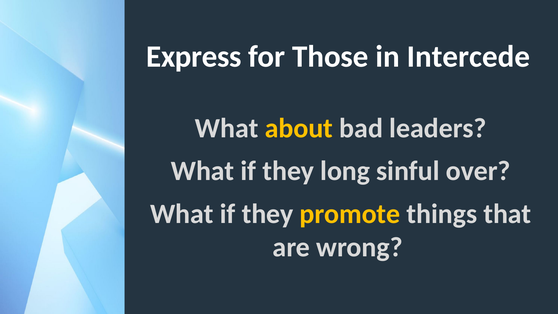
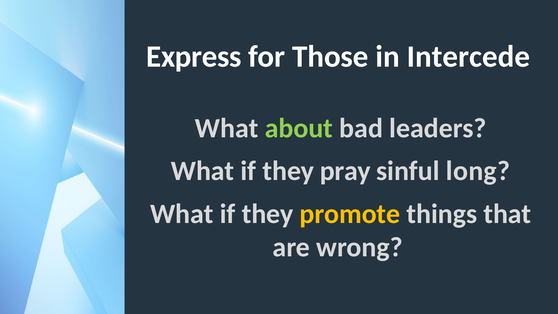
about colour: yellow -> light green (299, 128)
long: long -> pray (345, 171)
over: over -> long (478, 171)
